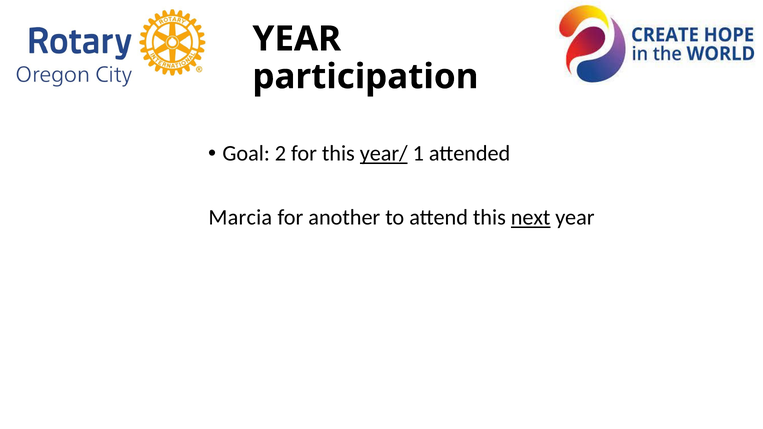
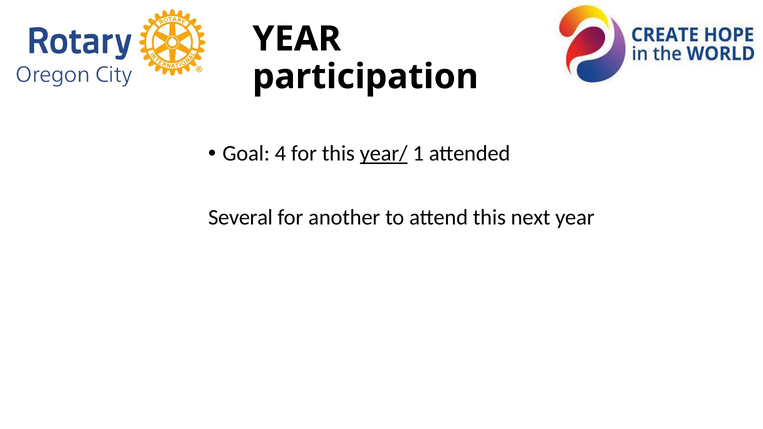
2: 2 -> 4 (280, 154)
Marcia: Marcia -> Several (241, 218)
next underline: present -> none (531, 218)
